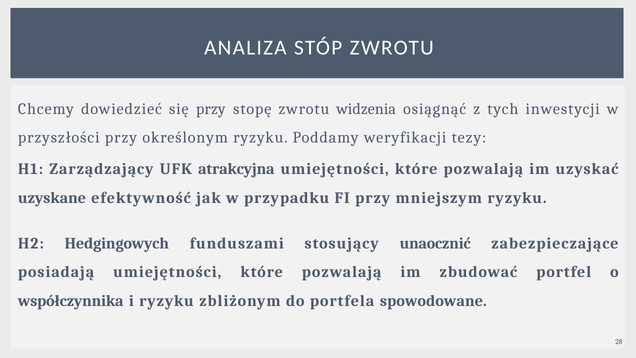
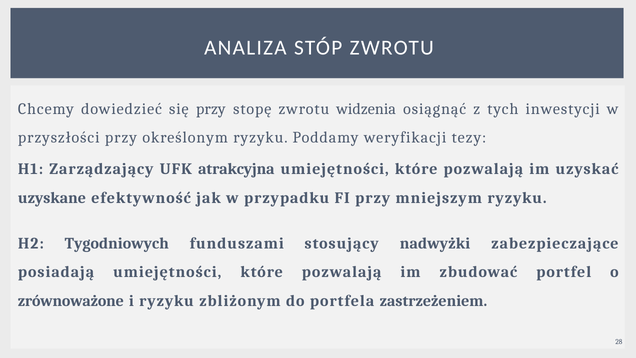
Hedgingowych: Hedgingowych -> Tygodniowych (117, 243)
unaocznić: unaocznić -> nadwyżki (435, 243)
współczynnika: współczynnika -> zrównoważone (71, 301)
spowodowane: spowodowane -> zastrzeżeniem (433, 301)
